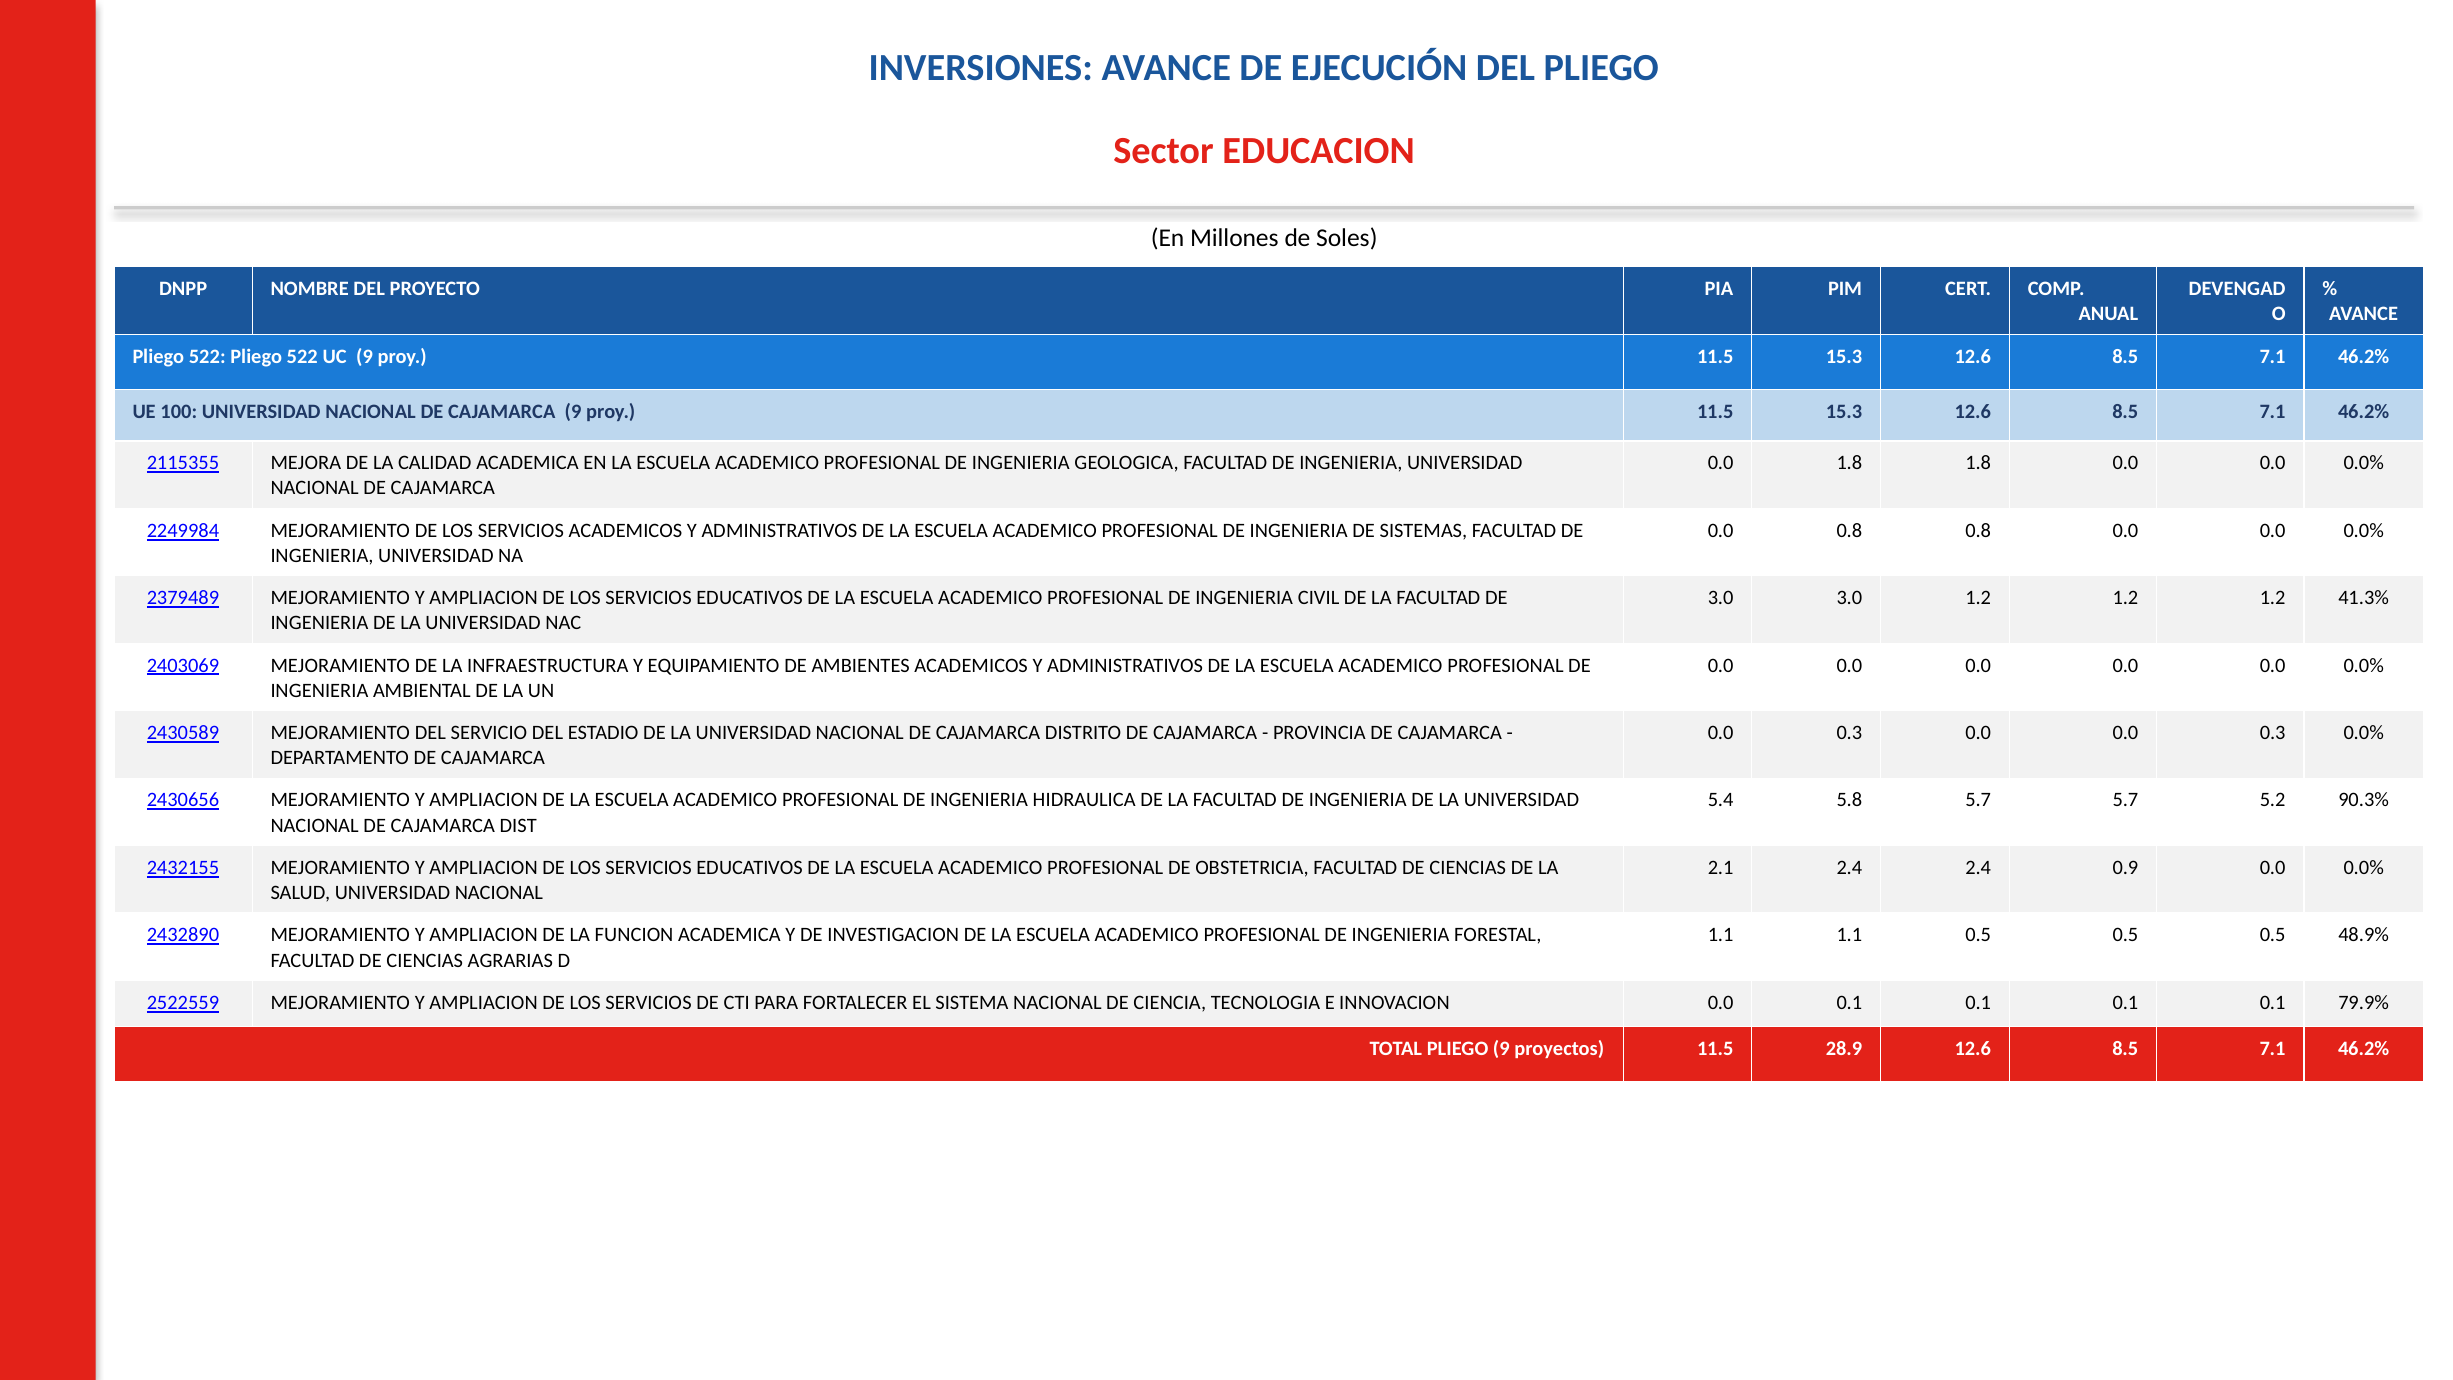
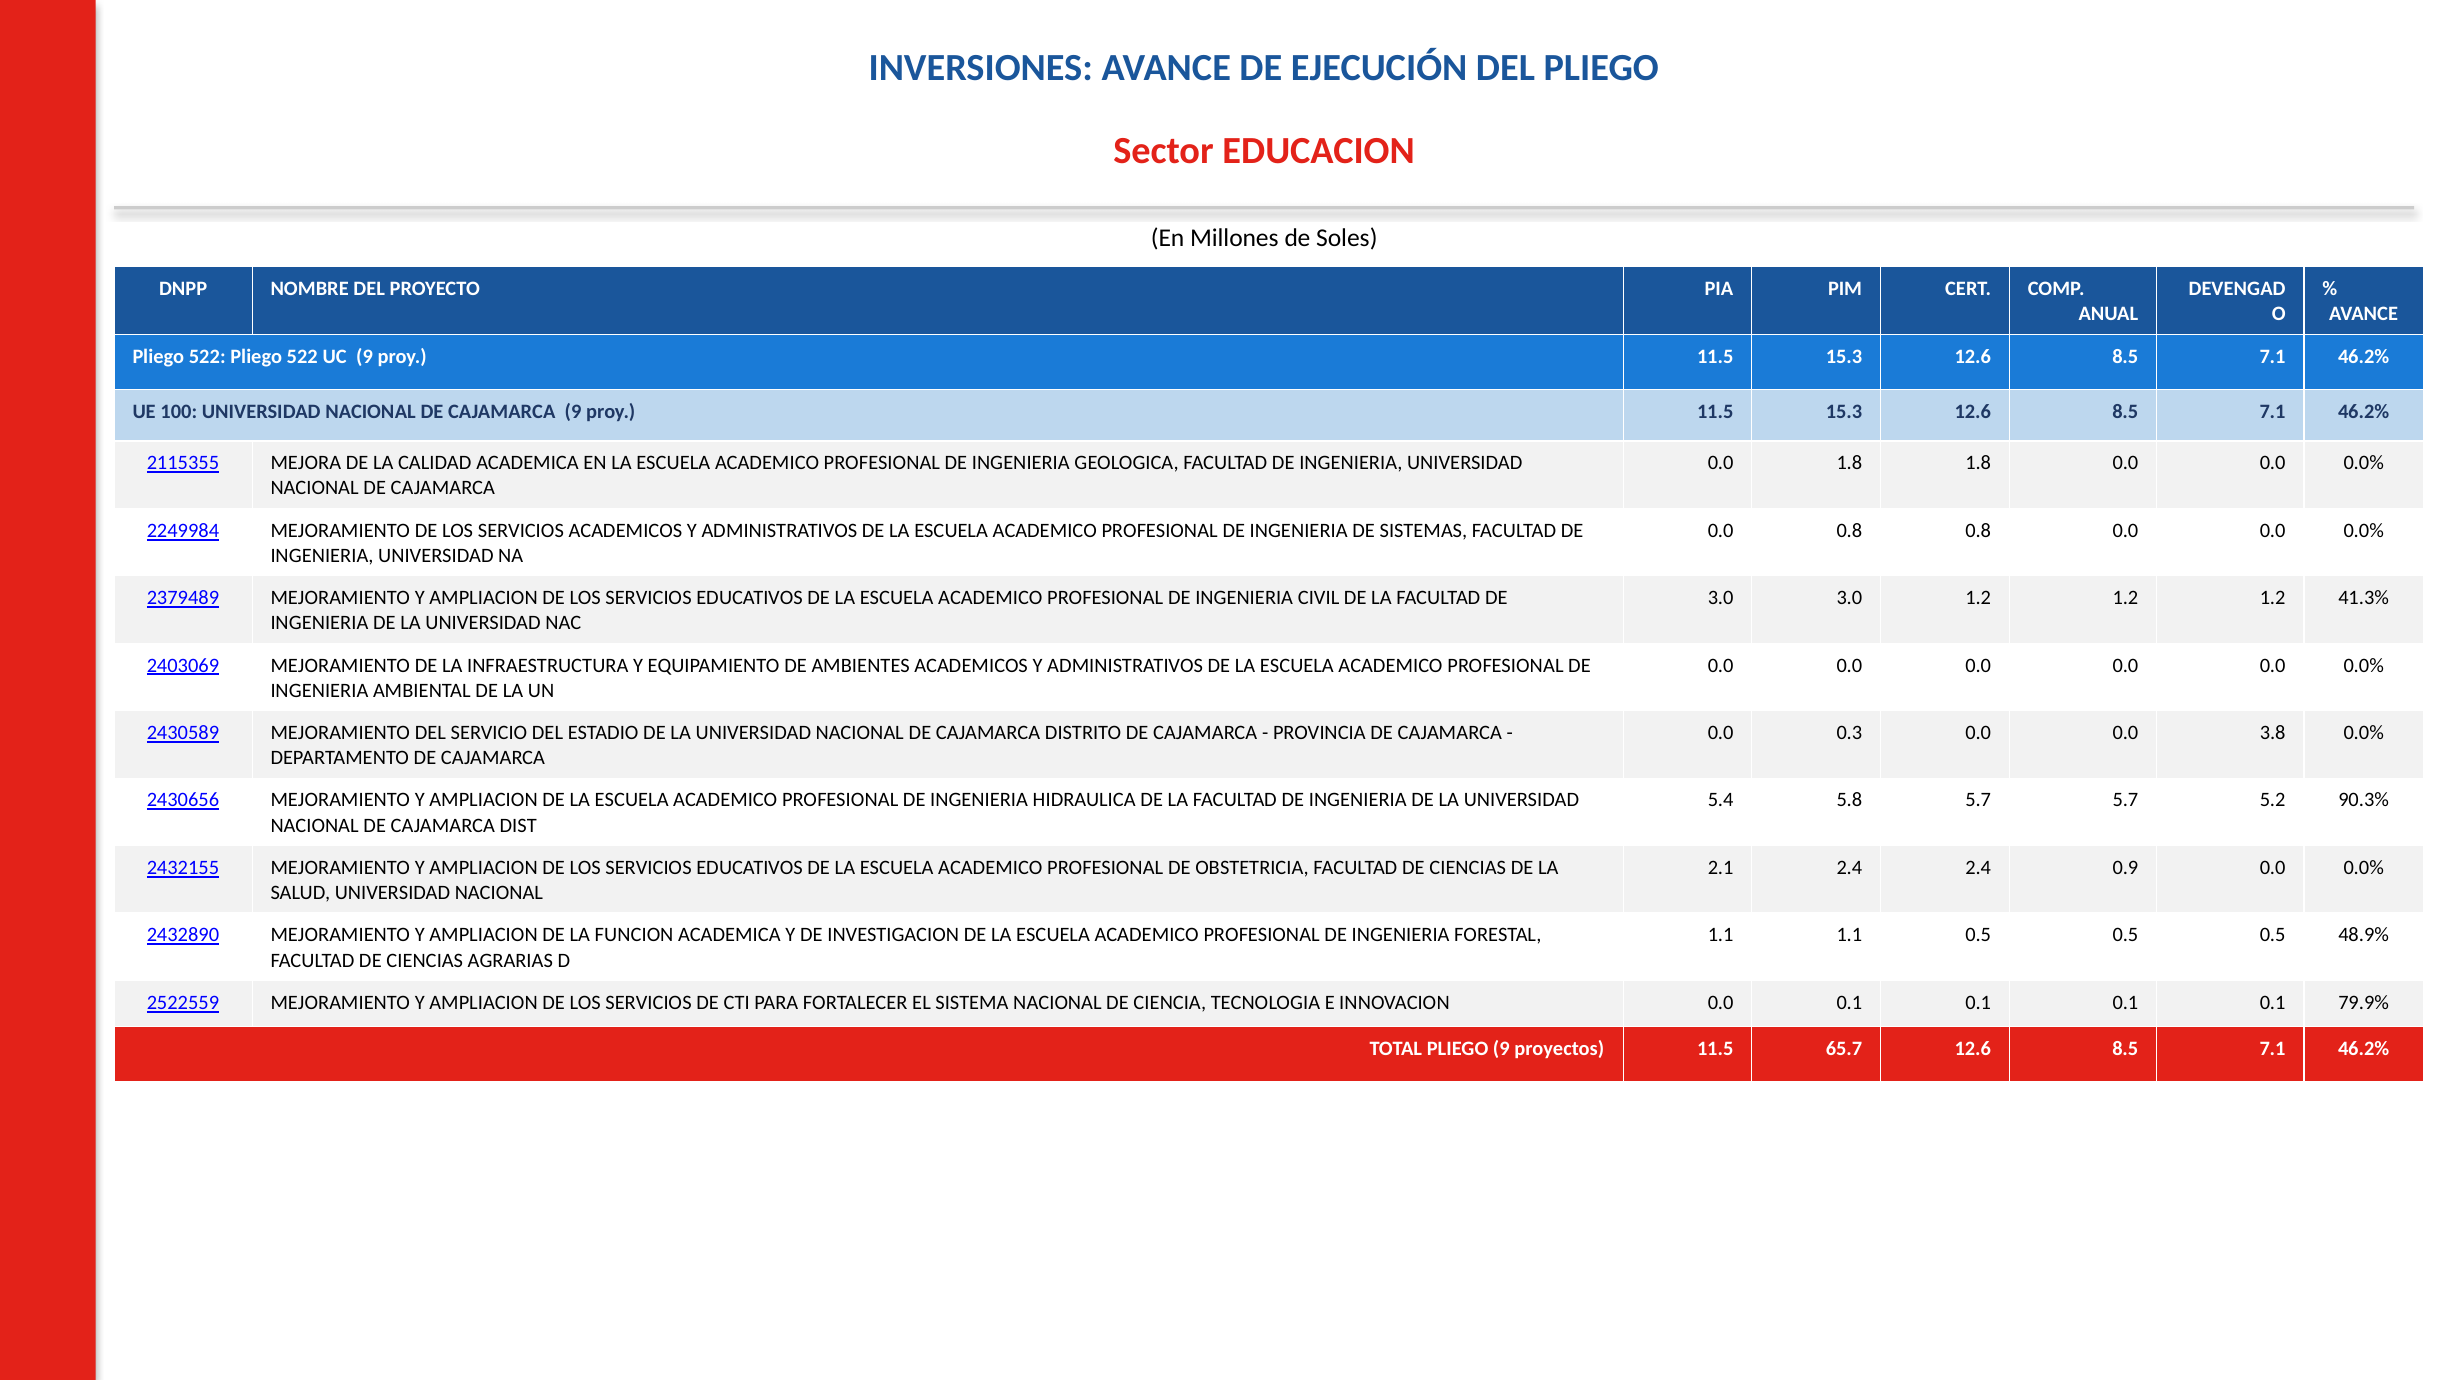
0.0 0.0 0.3: 0.3 -> 3.8 (2273, 733)
28.9: 28.9 -> 65.7 (1844, 1049)
